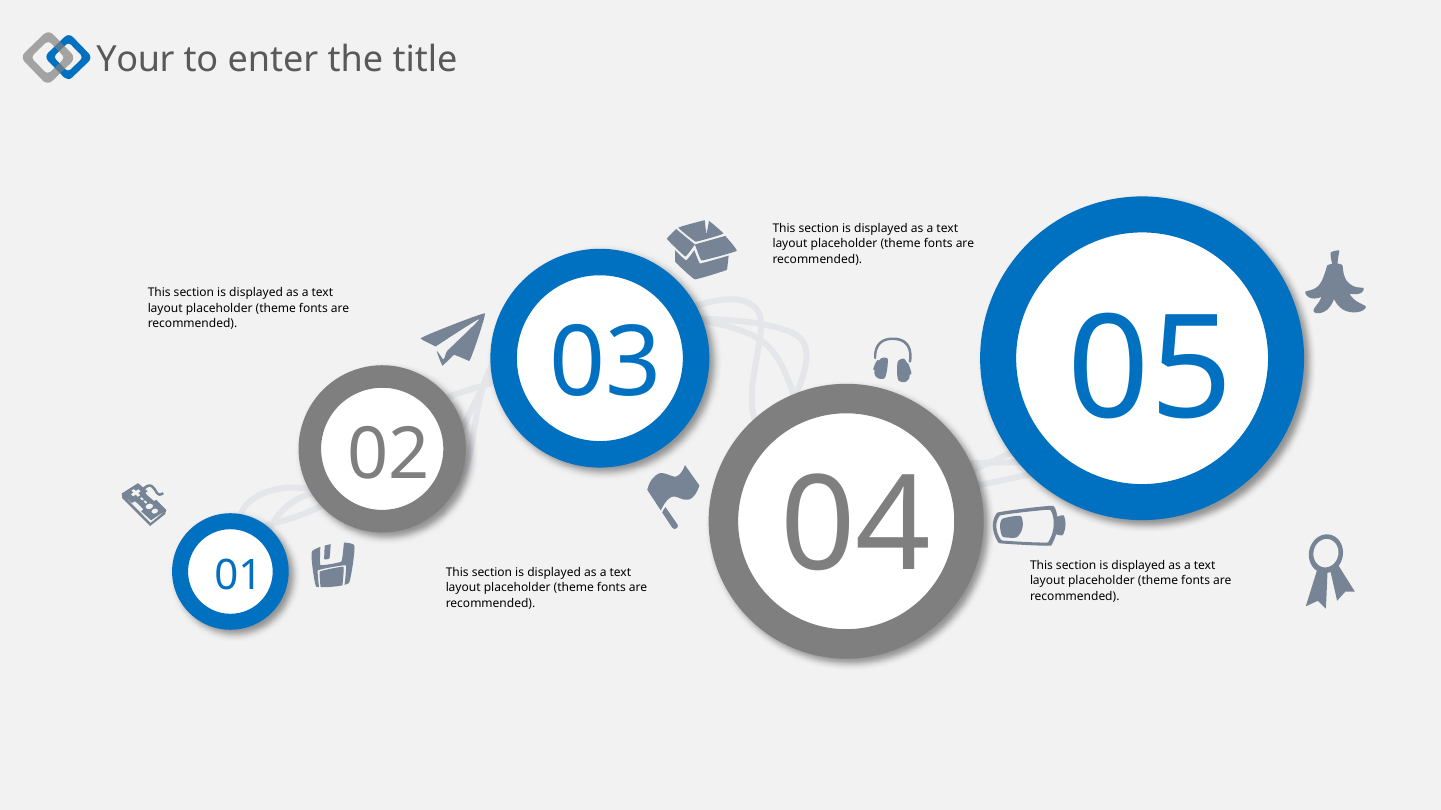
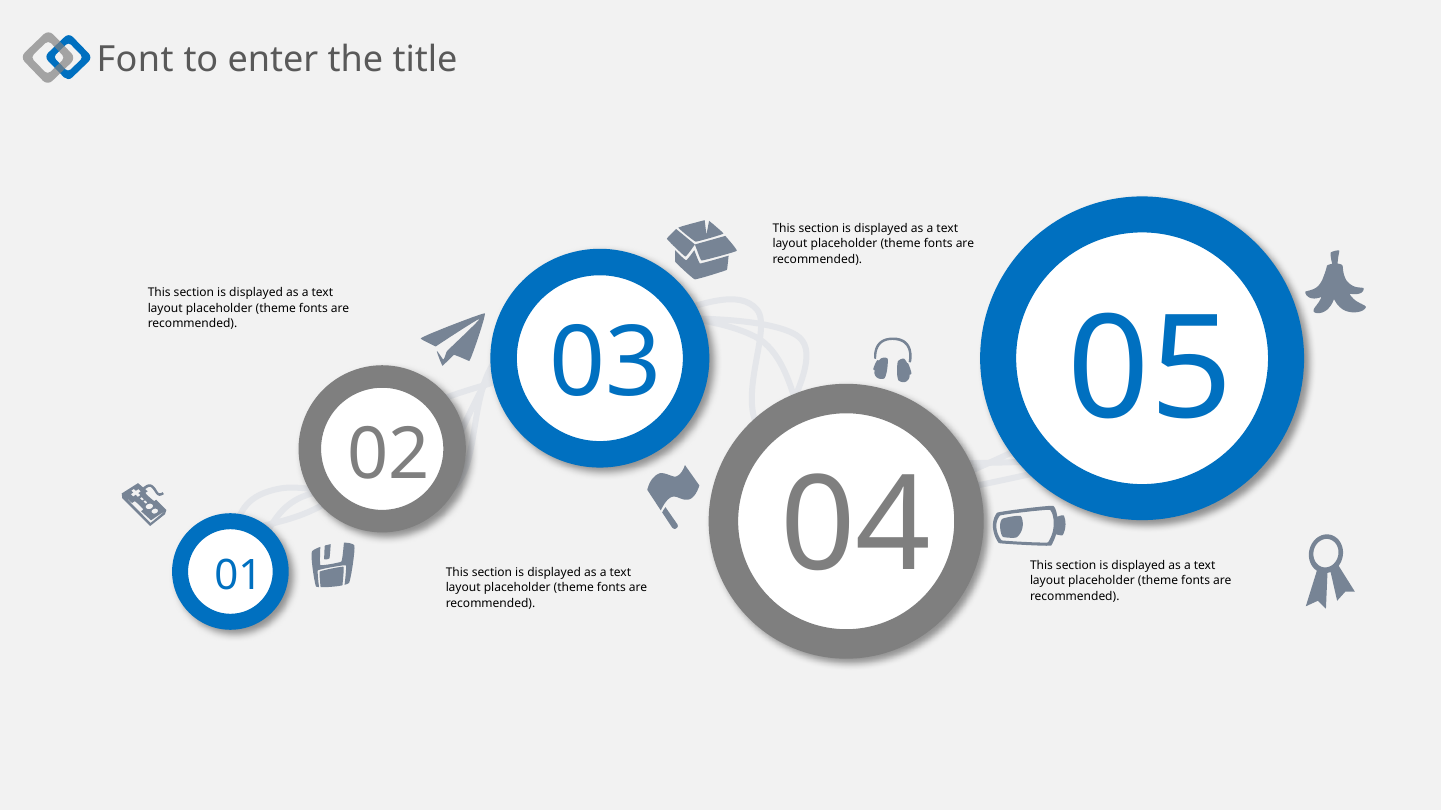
Your: Your -> Font (135, 60)
